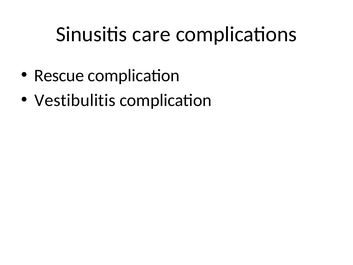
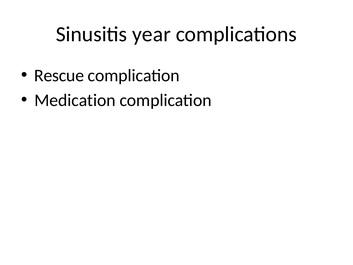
care: care -> year (151, 34)
Vestibulitis: Vestibulitis -> Medication (75, 100)
